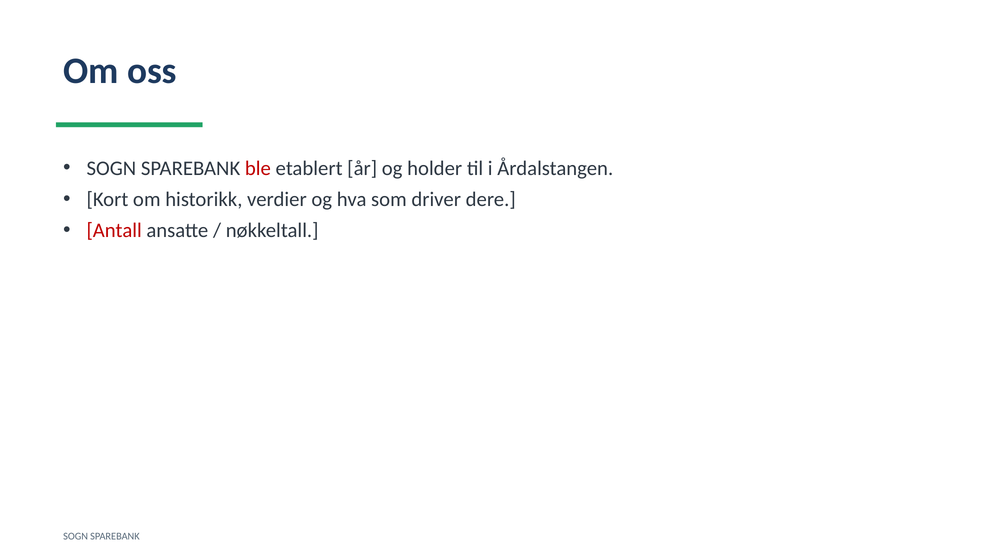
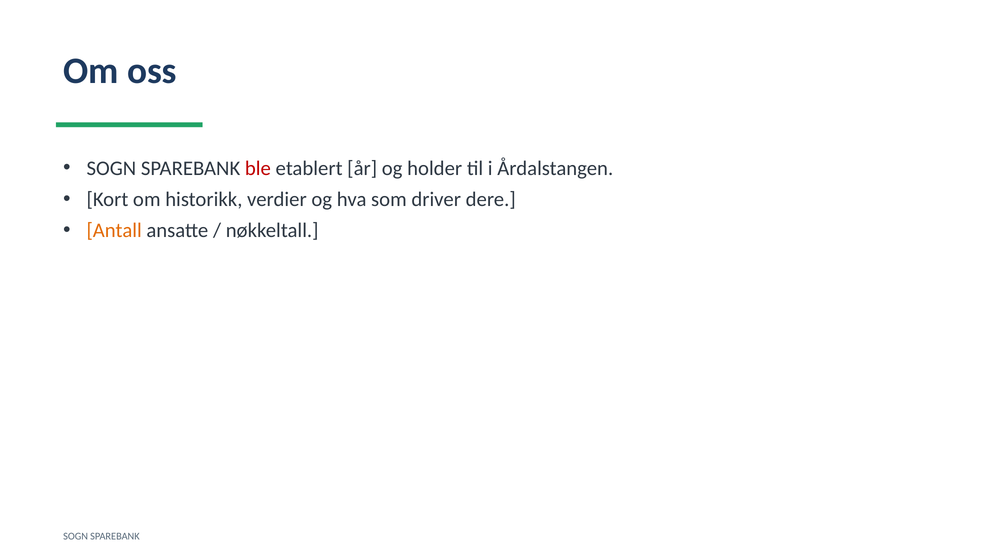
Antall colour: red -> orange (114, 231)
